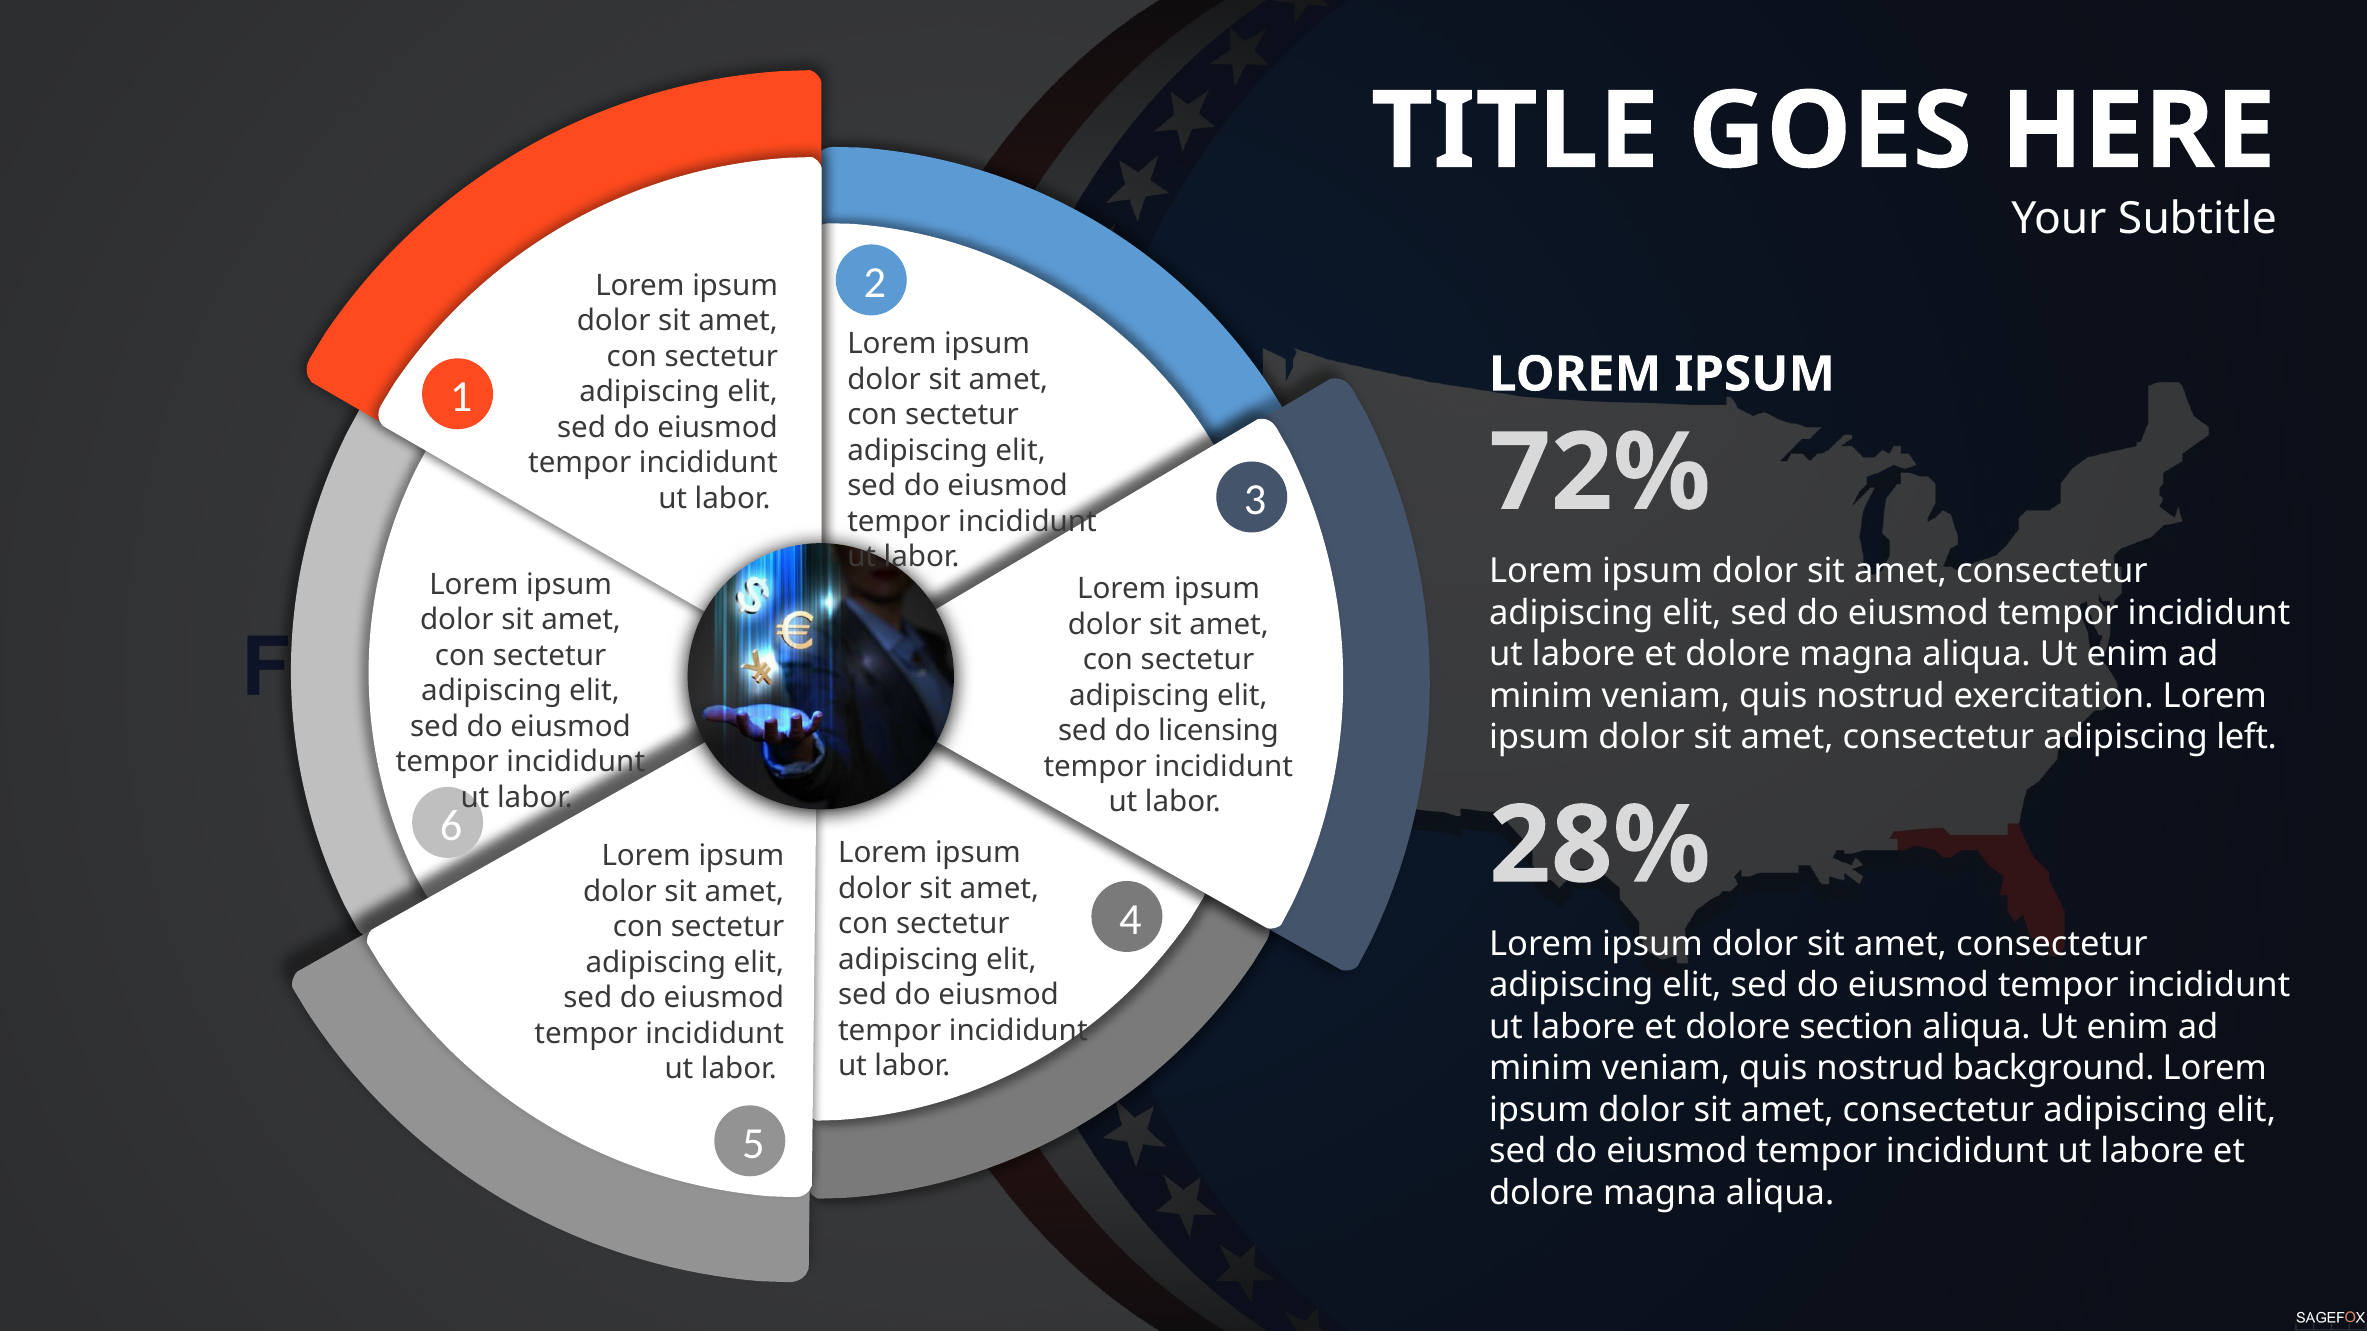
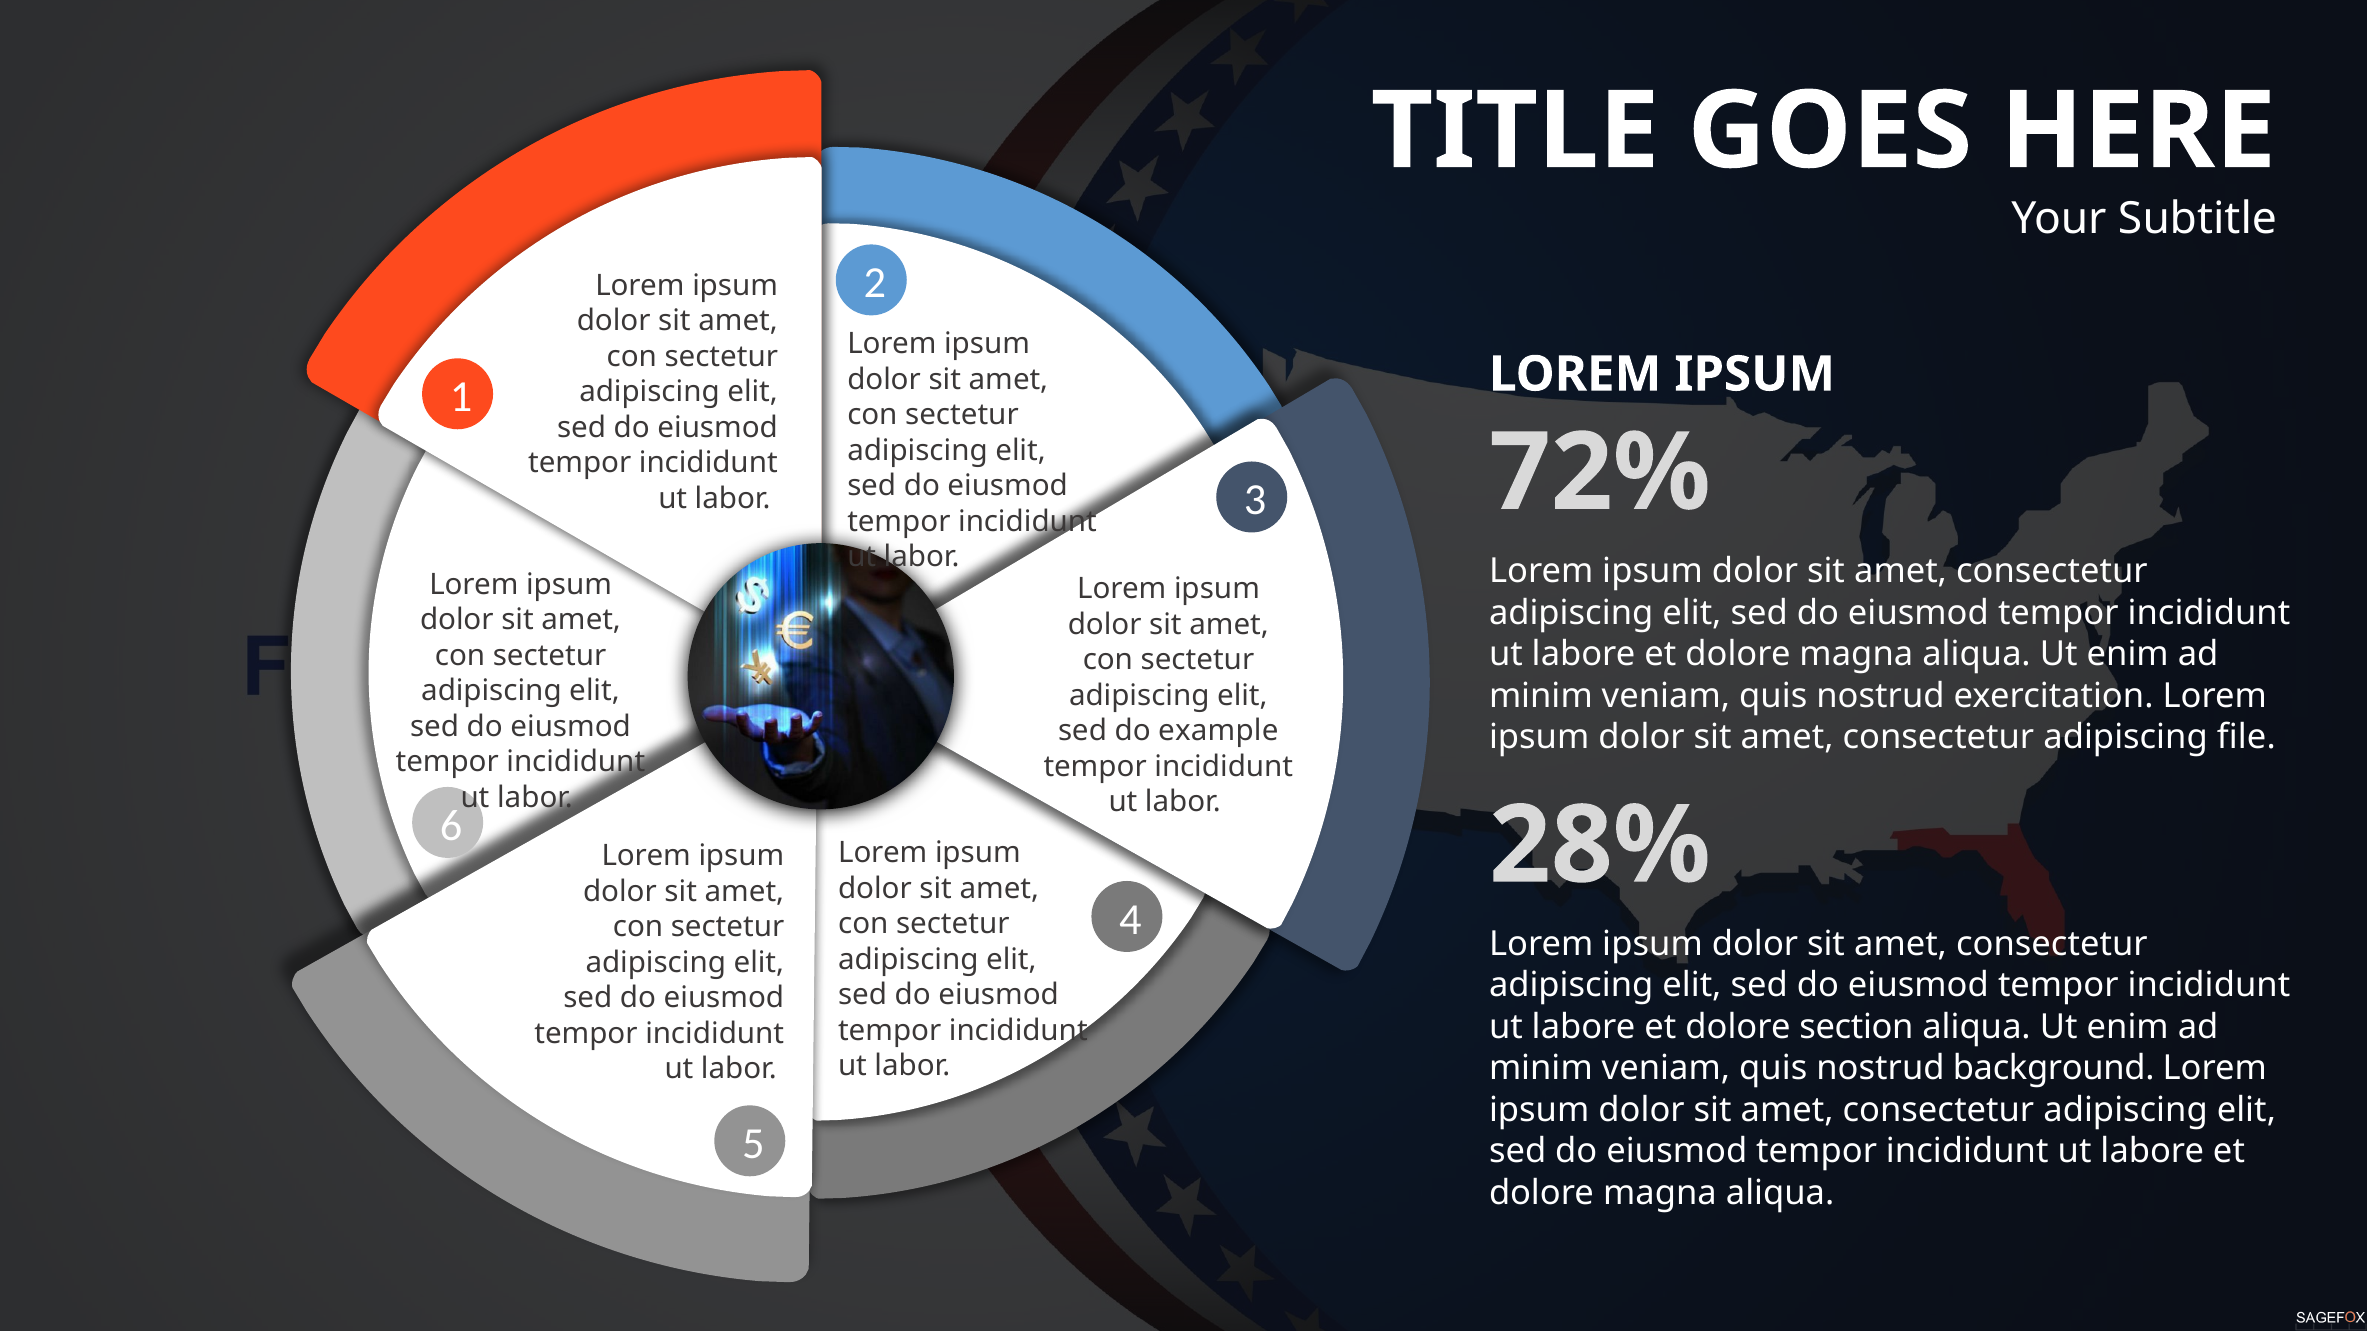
licensing: licensing -> example (1218, 731)
left: left -> file (2246, 737)
